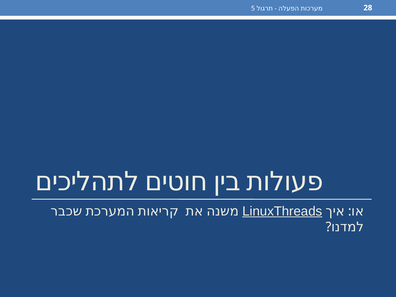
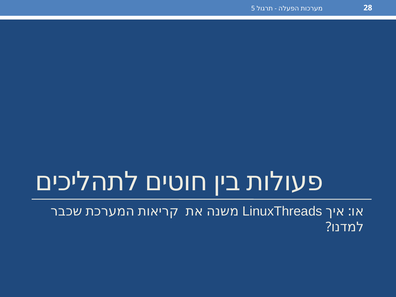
LinuxThreads underline: present -> none (282, 211)
